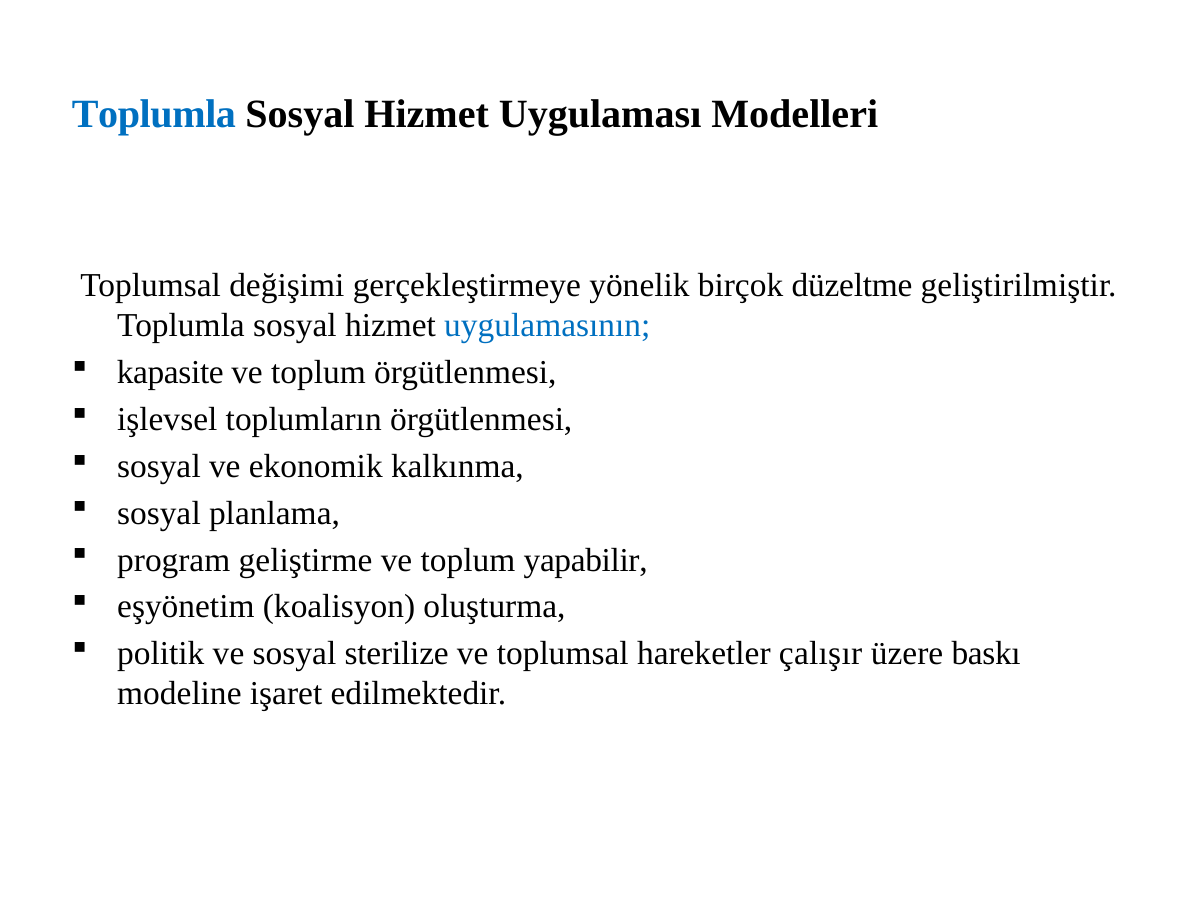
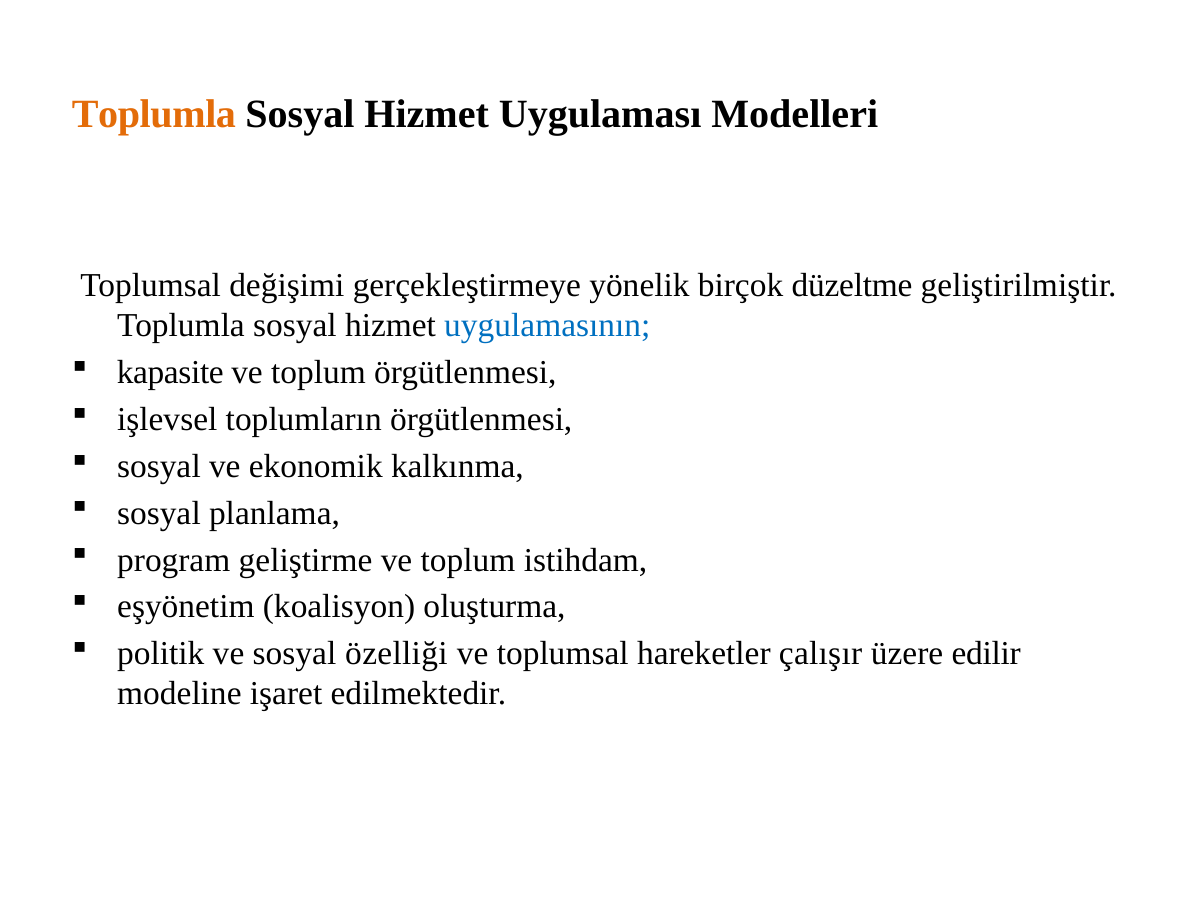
Toplumla colour: blue -> orange (154, 114)
yapabilir: yapabilir -> istihdam (585, 560)
sterilize: sterilize -> özelliği (396, 653)
baskı: baskı -> edilir (986, 653)
